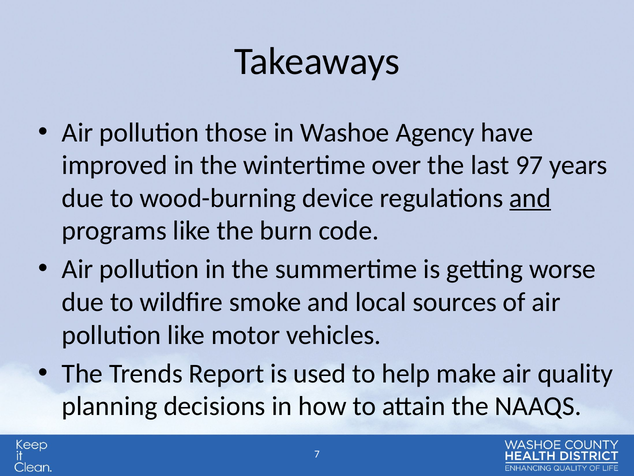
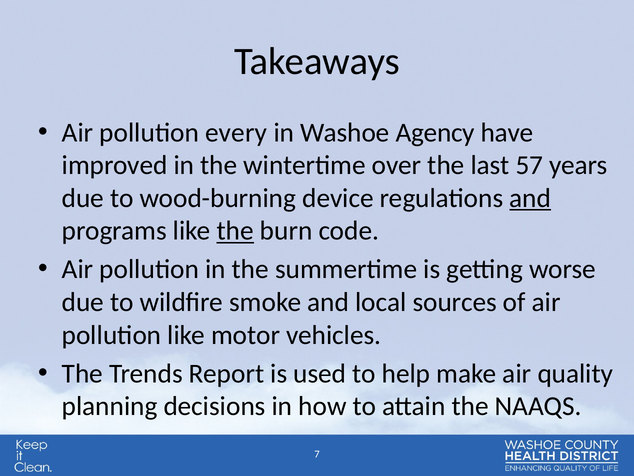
those: those -> every (236, 132)
97: 97 -> 57 (529, 165)
the underline: none -> present (235, 231)
